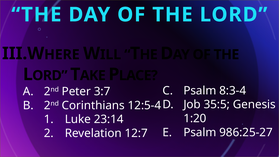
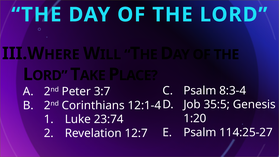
12:5-4: 12:5-4 -> 12:1-4 (144, 105)
23:14: 23:14 -> 23:74 (109, 119)
986:25-27: 986:25-27 -> 114:25-27 (246, 132)
